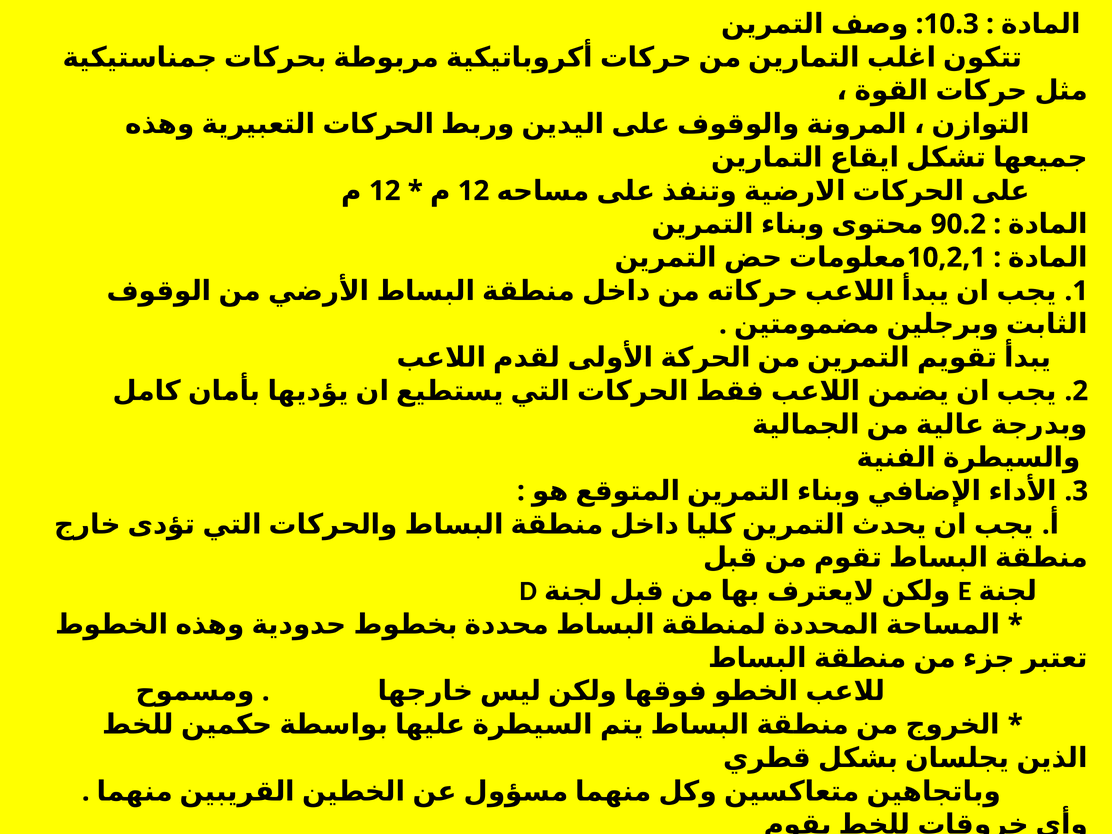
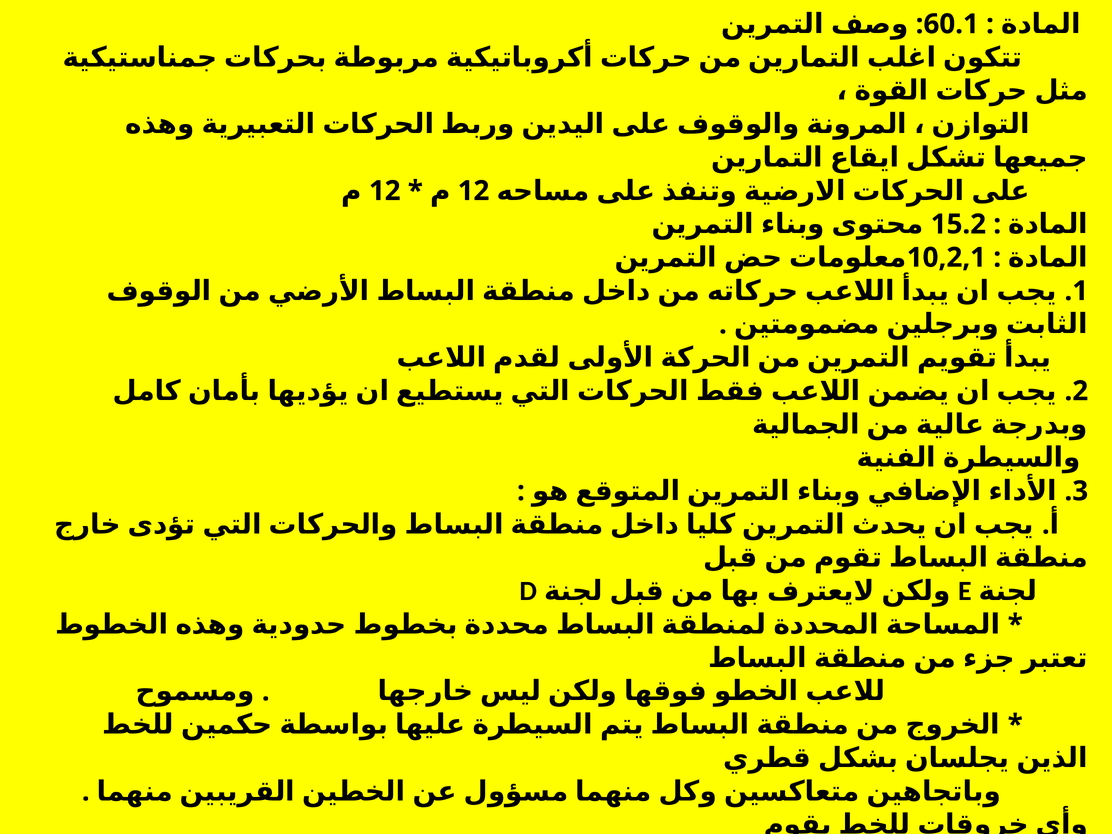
10.3: 10.3 -> 60.1 (951, 24)
90.2: 90.2 -> 15.2 (958, 224)
